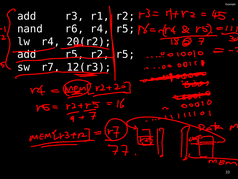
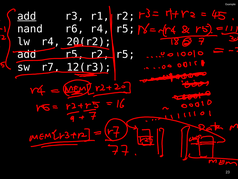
add underline: none -> present (27, 16)
